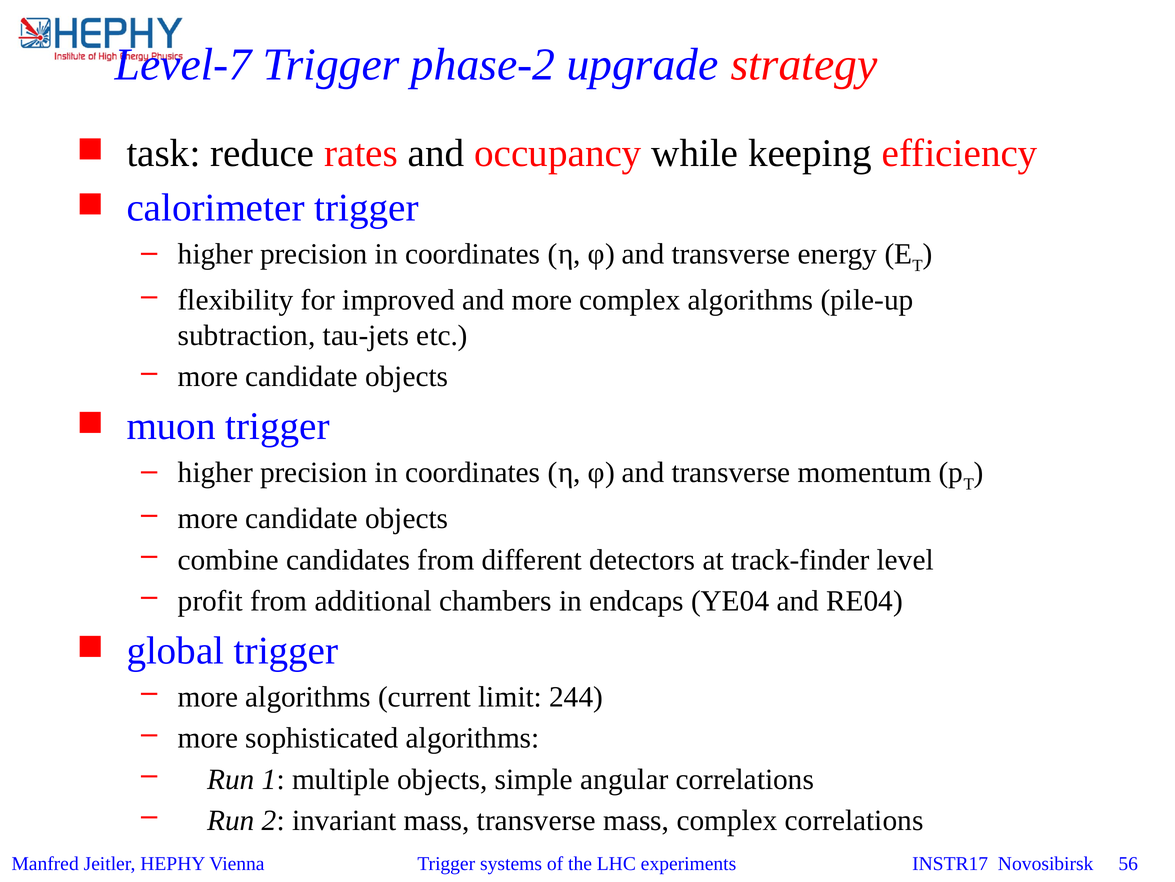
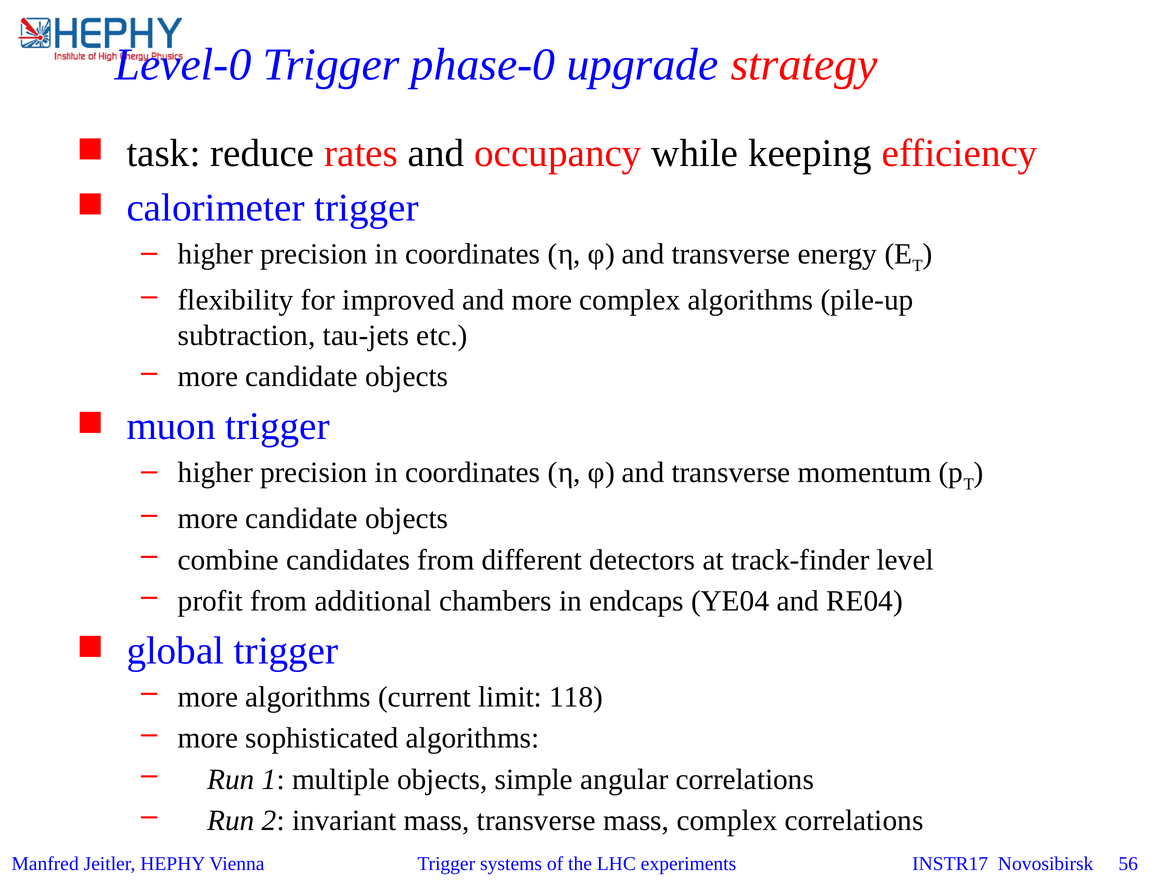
Level-7: Level-7 -> Level-0 (183, 64)
phase-2: phase-2 -> phase-0 (483, 64)
244: 244 -> 118 (576, 696)
